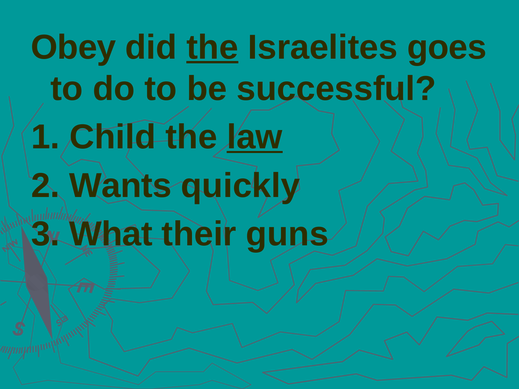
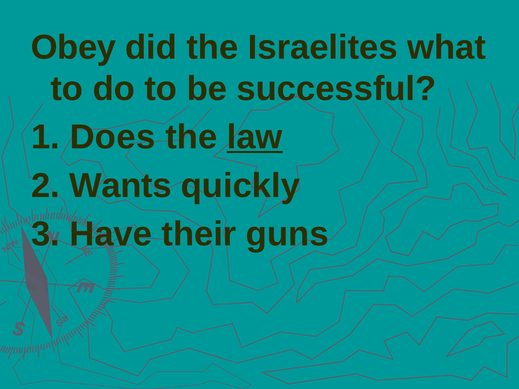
the underline: present -> none (212, 47)
goes: goes -> what (447, 47)
Child: Child -> Does (112, 137)
What: What -> Have (111, 234)
